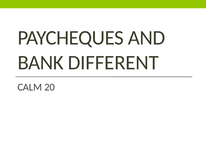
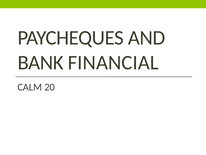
DIFFERENT: DIFFERENT -> FINANCIAL (113, 62)
